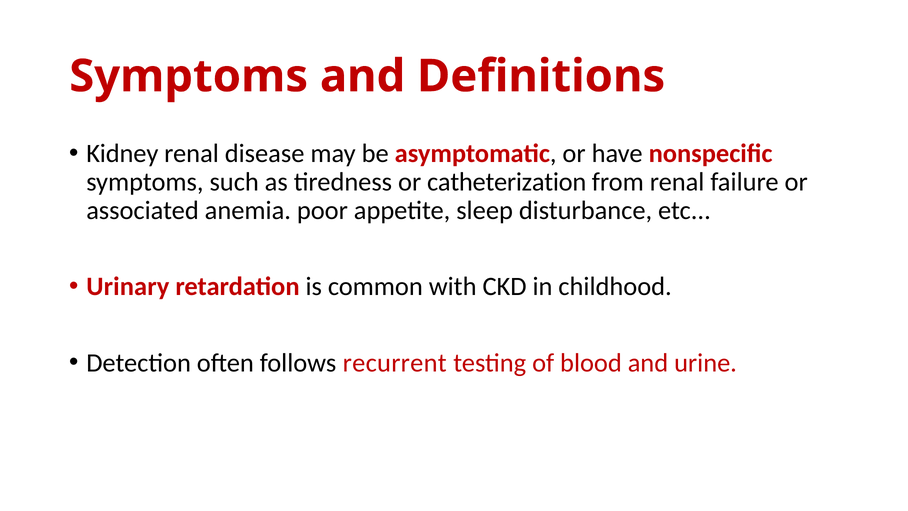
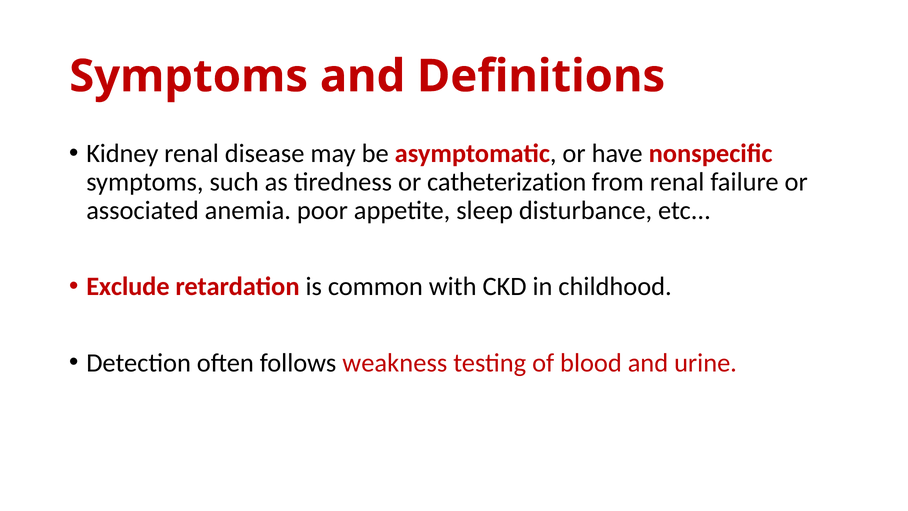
Urinary: Urinary -> Exclude (128, 287)
recurrent: recurrent -> weakness (395, 363)
